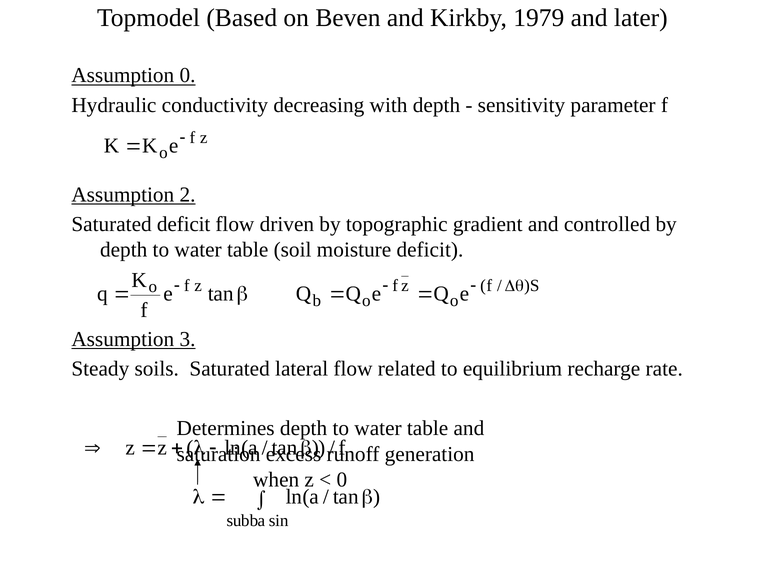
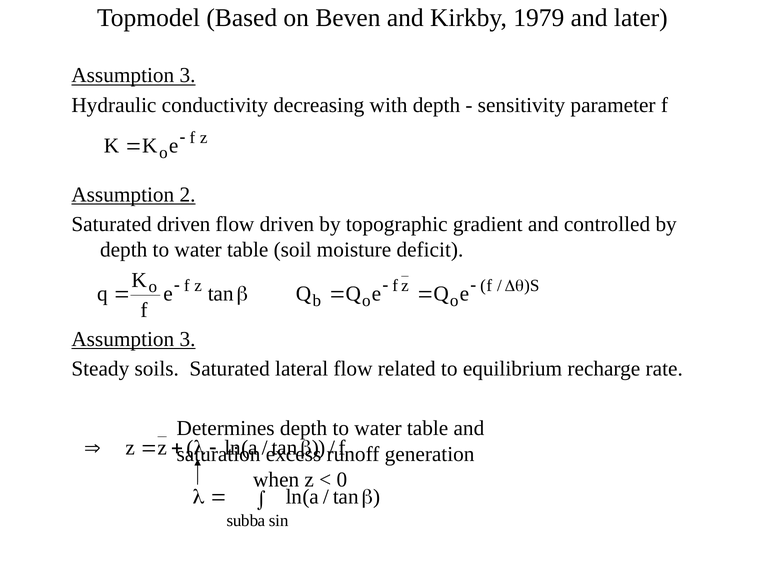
0: 0 -> 3 (188, 75)
Saturated deficit: deficit -> driven (184, 224)
